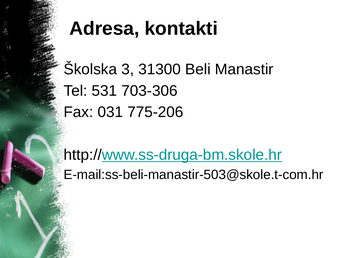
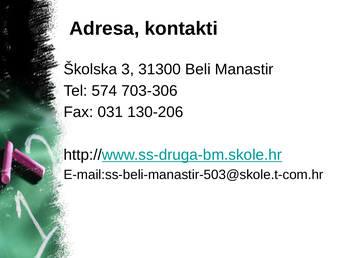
531: 531 -> 574 (104, 91)
775-206: 775-206 -> 130-206 (155, 112)
